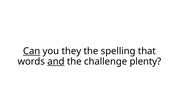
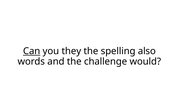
that: that -> also (147, 51)
and underline: present -> none (56, 61)
plenty: plenty -> would (145, 61)
